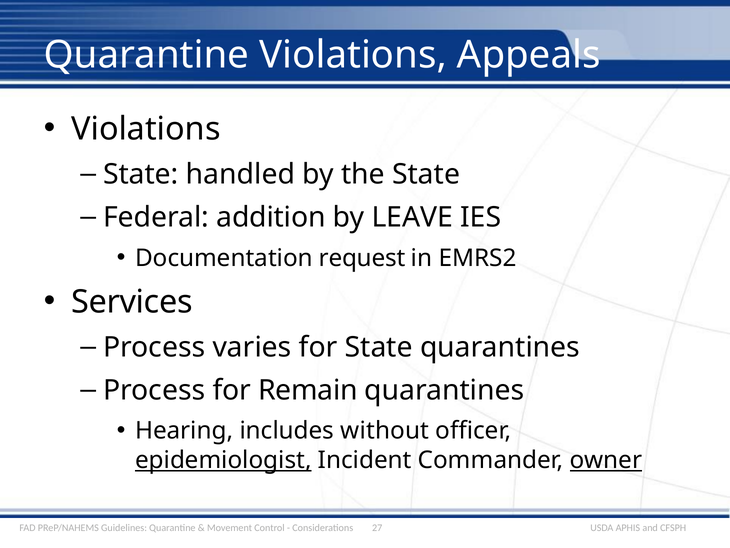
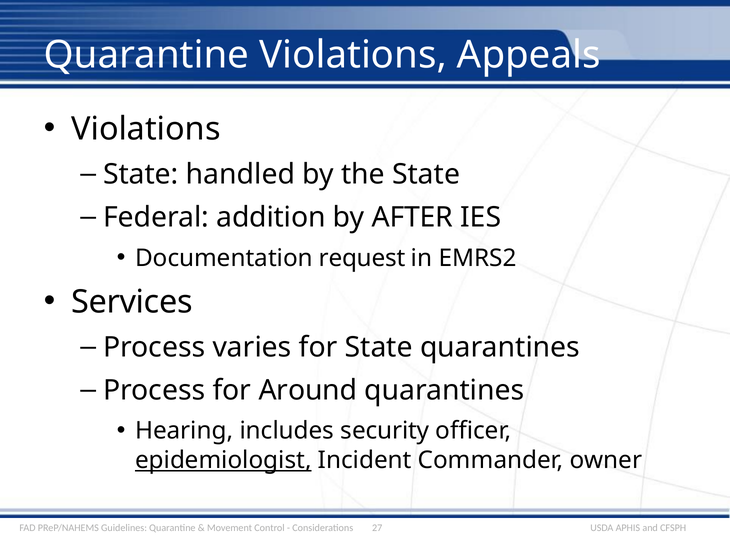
LEAVE: LEAVE -> AFTER (412, 217)
Remain: Remain -> Around (308, 390)
without: without -> security (385, 430)
owner underline: present -> none (606, 460)
